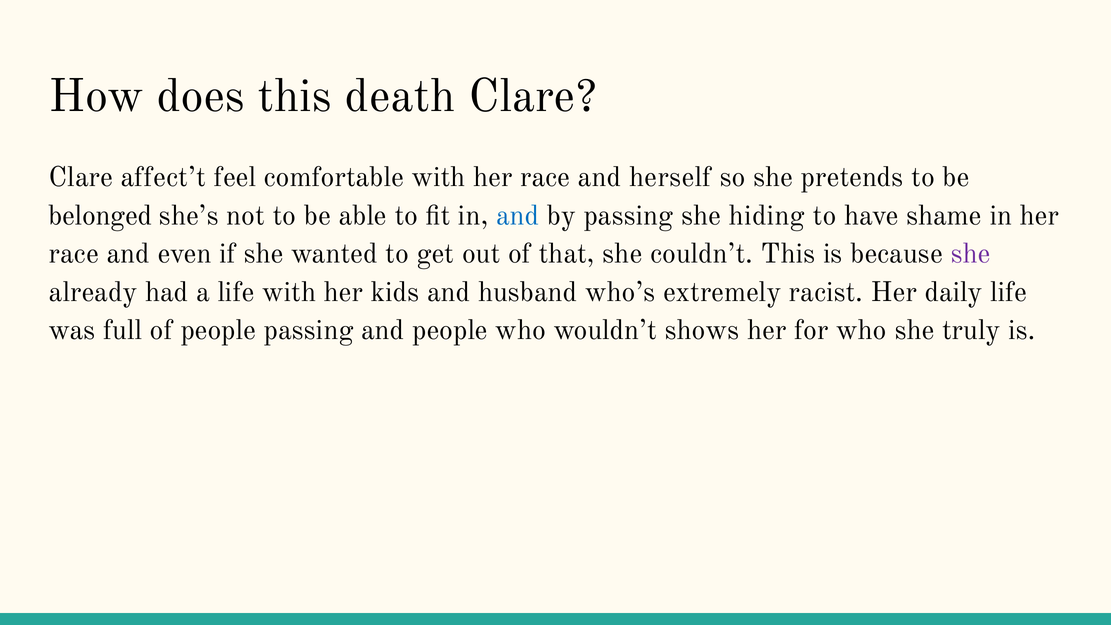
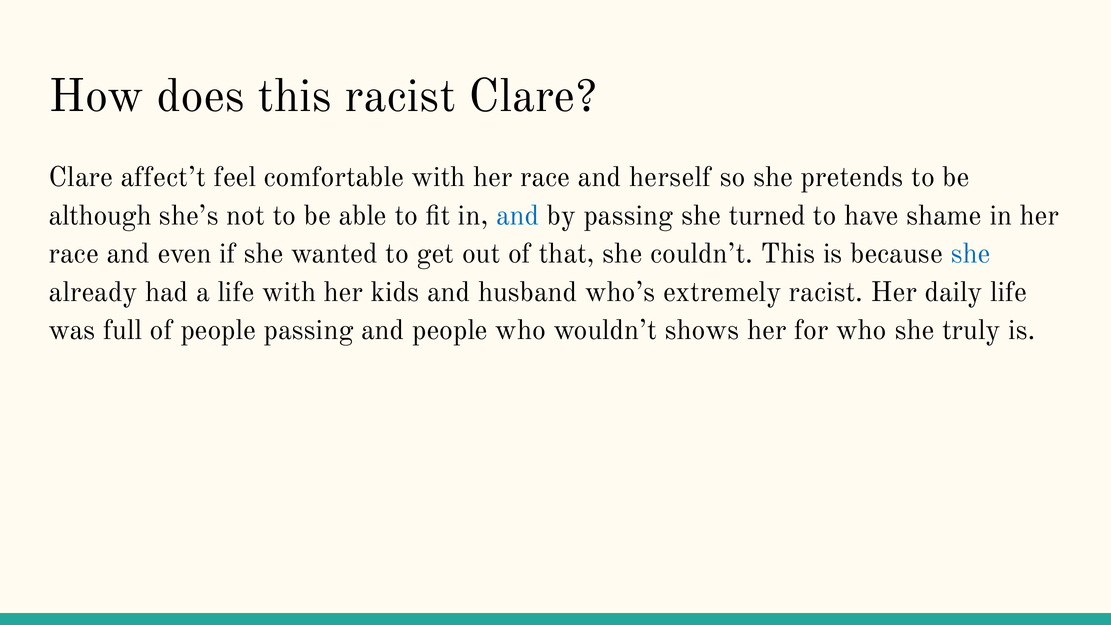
this death: death -> racist (400, 96)
belonged: belonged -> although (100, 215)
hiding: hiding -> turned (767, 215)
she colour: purple -> blue (970, 254)
